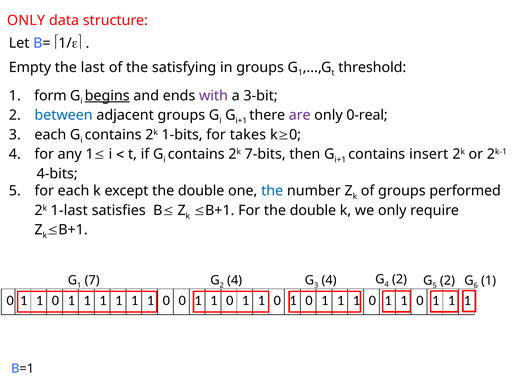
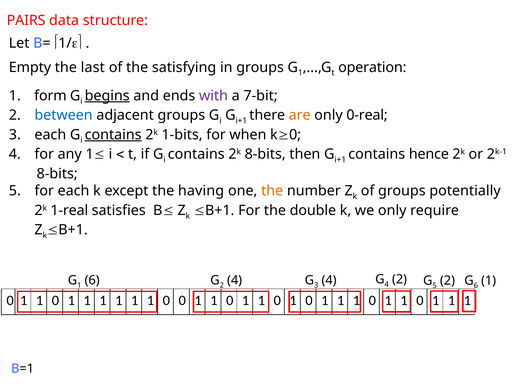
ONLY: ONLY -> PAIRS (26, 20)
threshold: threshold -> operation (372, 67)
3-bit: 3-bit -> 7-bit (261, 96)
are colour: purple -> orange (300, 115)
contains underline: none -> present (113, 135)
takes: takes -> when (248, 135)
2k 7-bits: 7-bits -> 8-bits (265, 154)
insert: insert -> hence (429, 154)
4-bits: 4-bits -> 8-bits (57, 173)
except the double: double -> having (201, 191)
the colour: blue -> orange (272, 191)
performed: performed -> potentially (465, 191)
1-last: 1-last -> 1-real (69, 210)
1 7: 7 -> 6 (92, 280)
